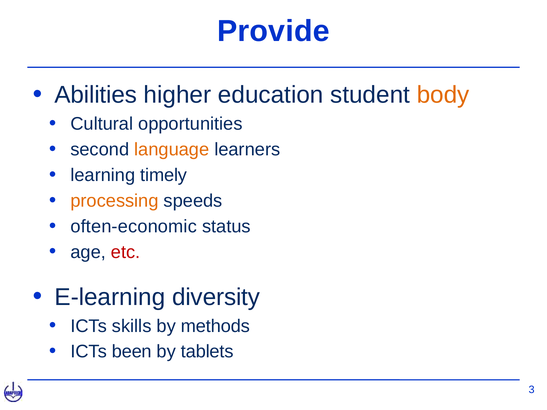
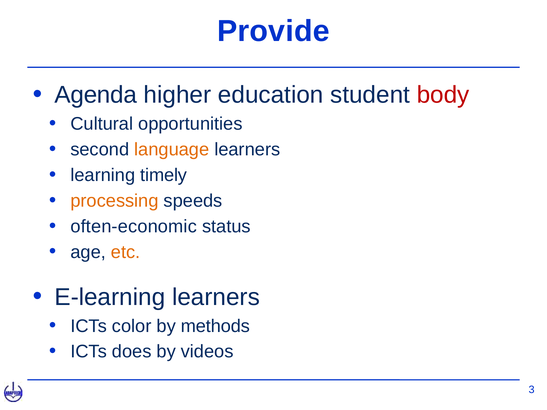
Abilities: Abilities -> Agenda (96, 95)
body colour: orange -> red (443, 95)
etc colour: red -> orange (126, 252)
E-learning diversity: diversity -> learners (216, 297)
skills: skills -> color (132, 326)
been: been -> does (132, 352)
tablets: tablets -> videos (207, 352)
